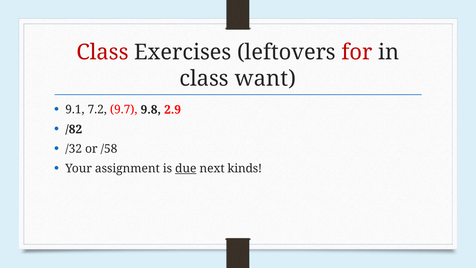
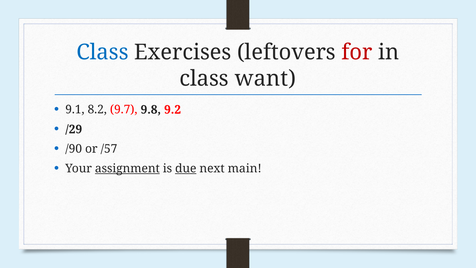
Class colour: red -> blue (103, 52)
7.2: 7.2 -> 8.2 (97, 110)
2.9: 2.9 -> 9.2 (173, 110)
/82: /82 -> /29 (74, 129)
/32: /32 -> /90 (74, 149)
/58: /58 -> /57 (109, 149)
assignment underline: none -> present (127, 168)
kinds: kinds -> main (245, 168)
